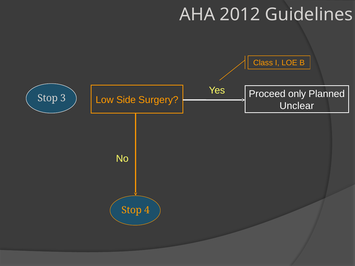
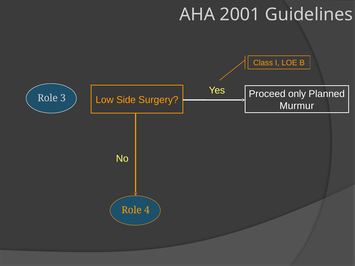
2012: 2012 -> 2001 (240, 15)
Stop: Stop -> Role (48, 98)
Unclear: Unclear -> Murmur (297, 106)
Stop: Stop -> Role (132, 210)
